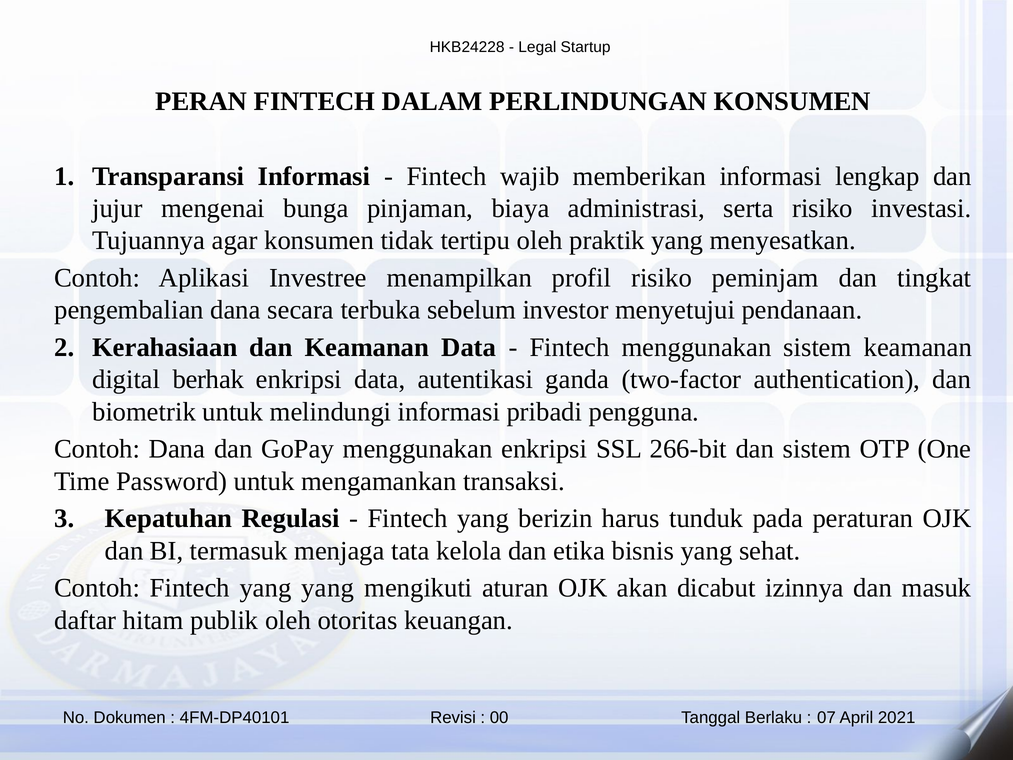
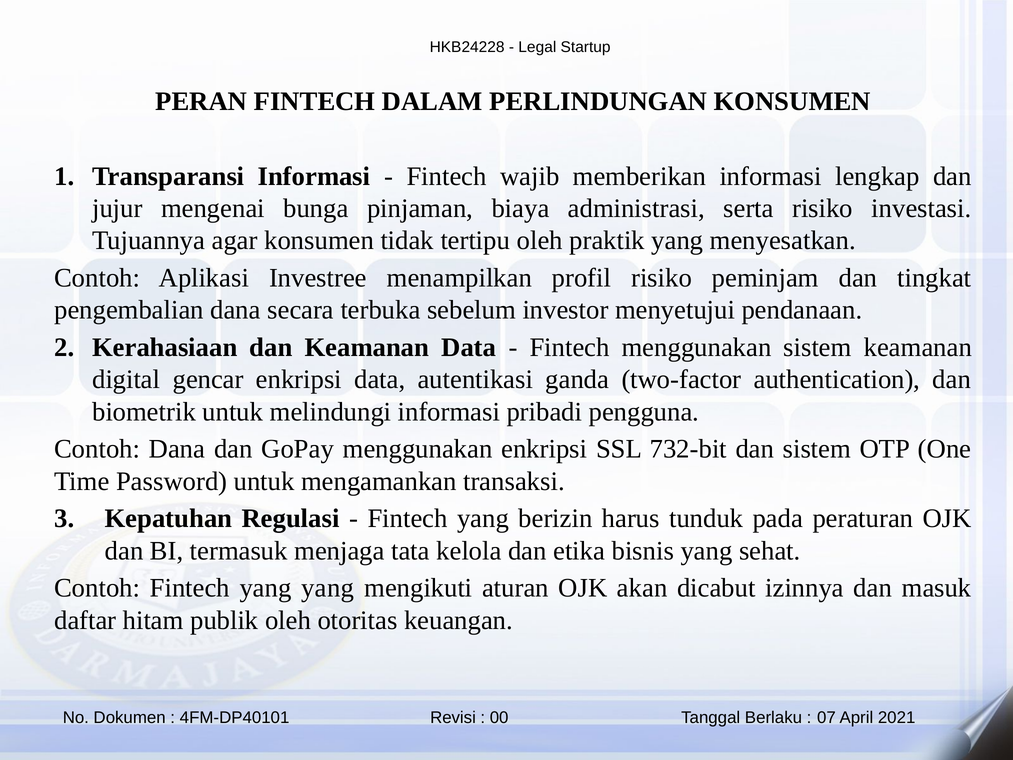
berhak: berhak -> gencar (208, 380)
266-bit: 266-bit -> 732-bit (688, 449)
